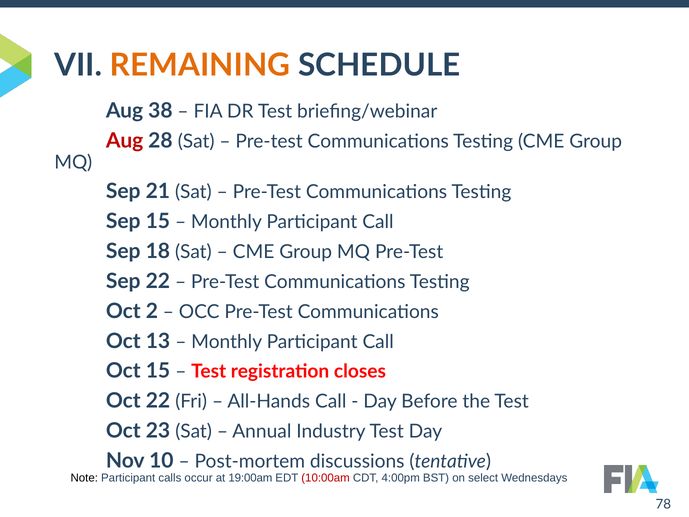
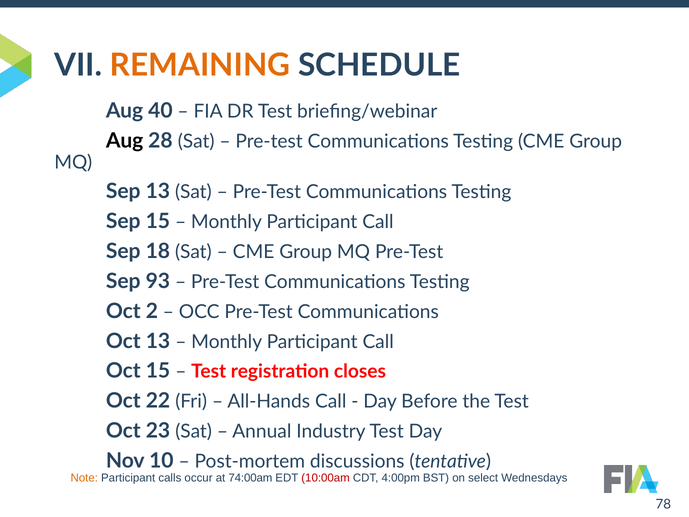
38: 38 -> 40 (160, 111)
Aug colour: red -> black (125, 141)
Sep 21: 21 -> 13 (158, 191)
Sep 22: 22 -> 93 (158, 281)
Note colour: black -> orange (84, 478)
19:00am: 19:00am -> 74:00am (250, 478)
